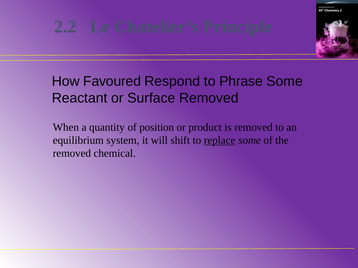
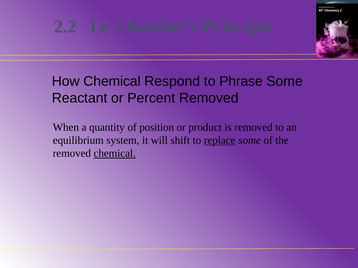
How Favoured: Favoured -> Chemical (112, 81)
Surface: Surface -> Percent (151, 98)
chemical underline: none -> present (115, 154)
